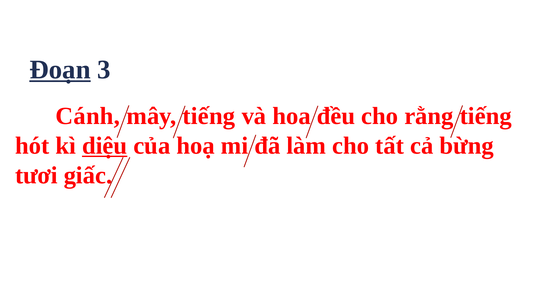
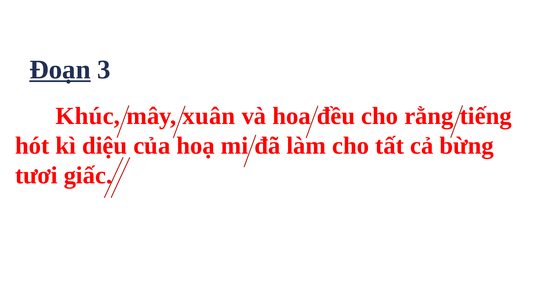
Cánh: Cánh -> Khúc (88, 116)
mây tiếng: tiếng -> xuân (209, 116)
diệu underline: present -> none (105, 146)
